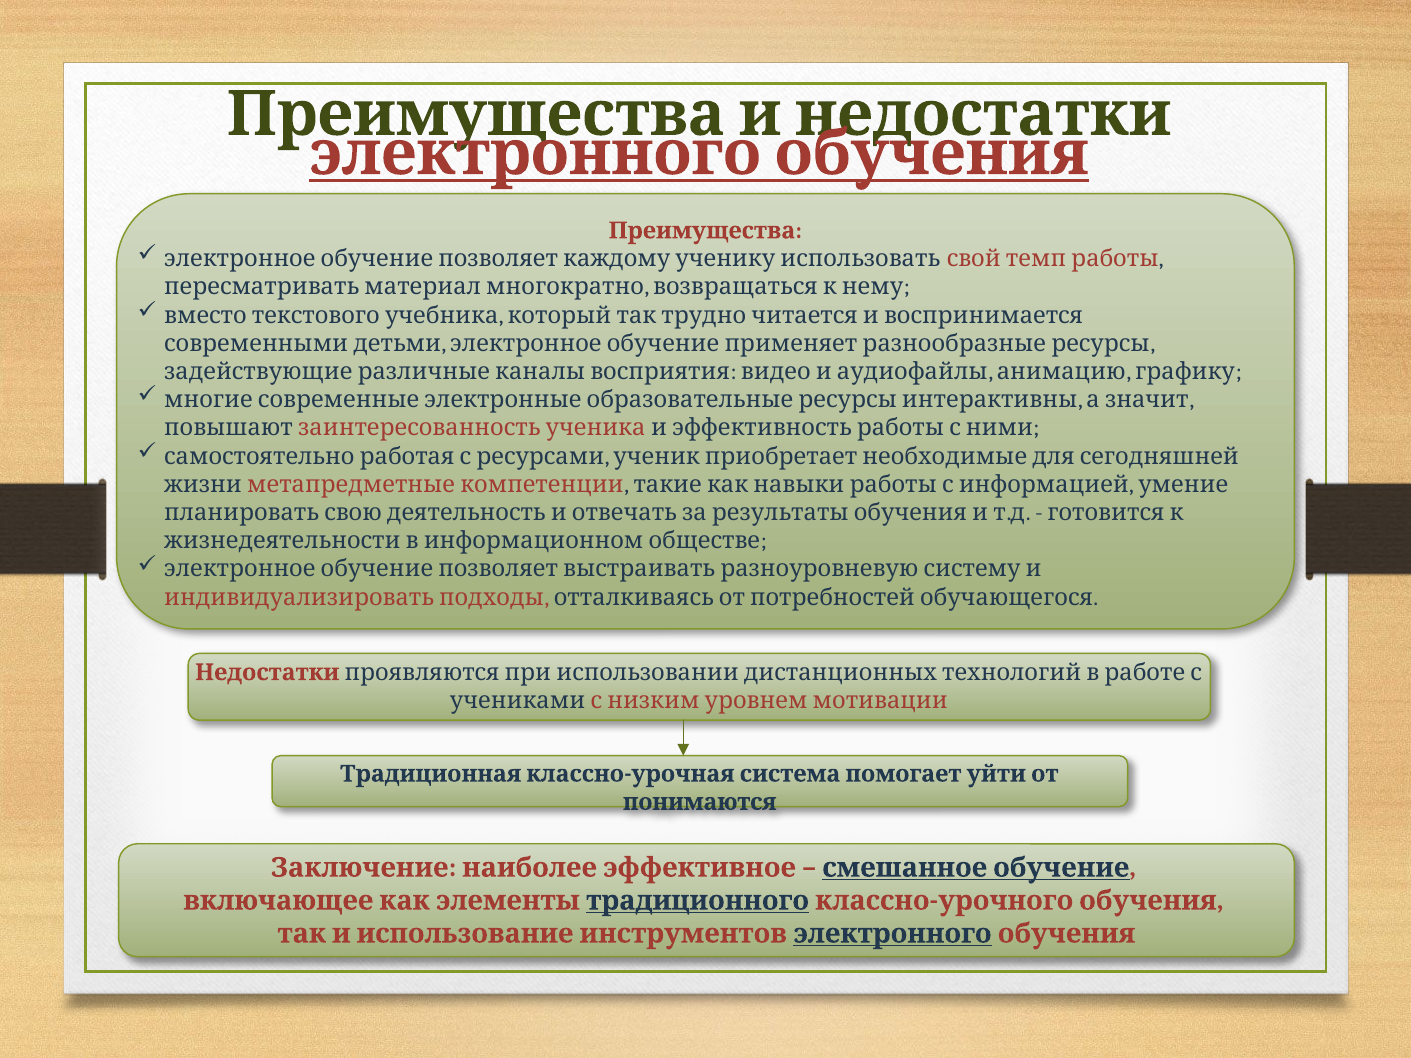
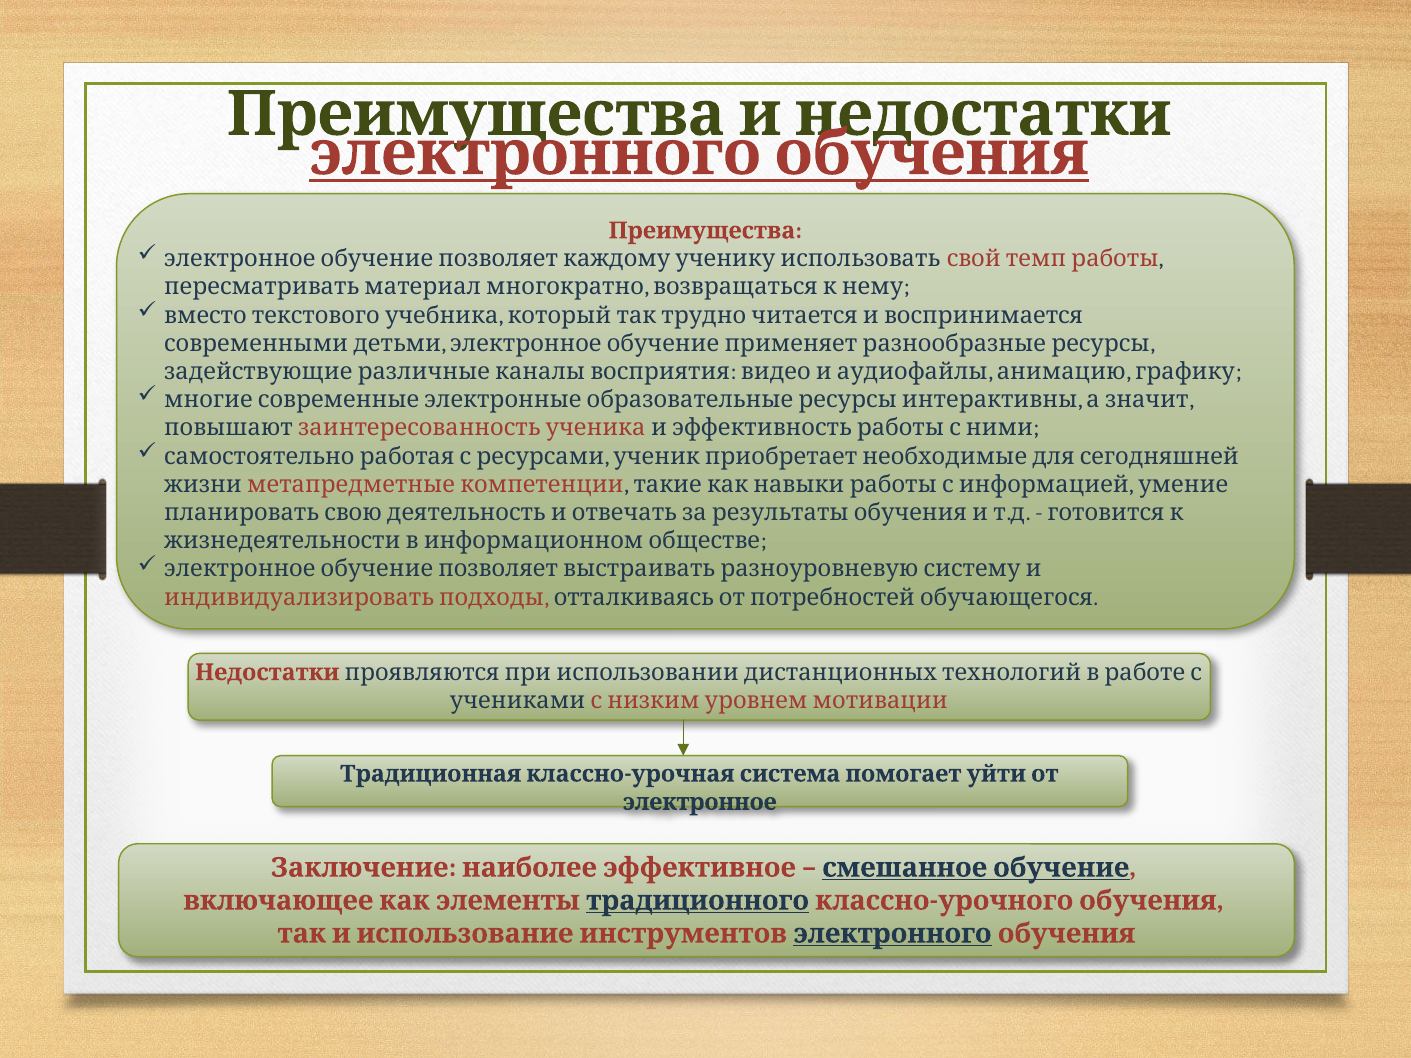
понимаются: понимаются -> электронное (700, 802)
